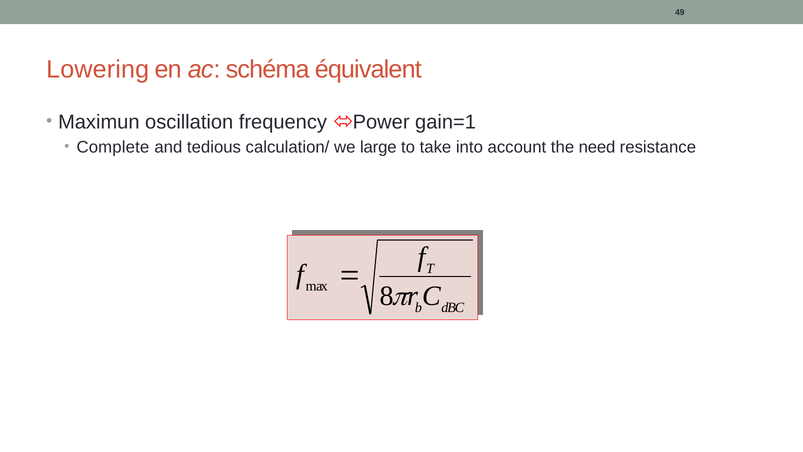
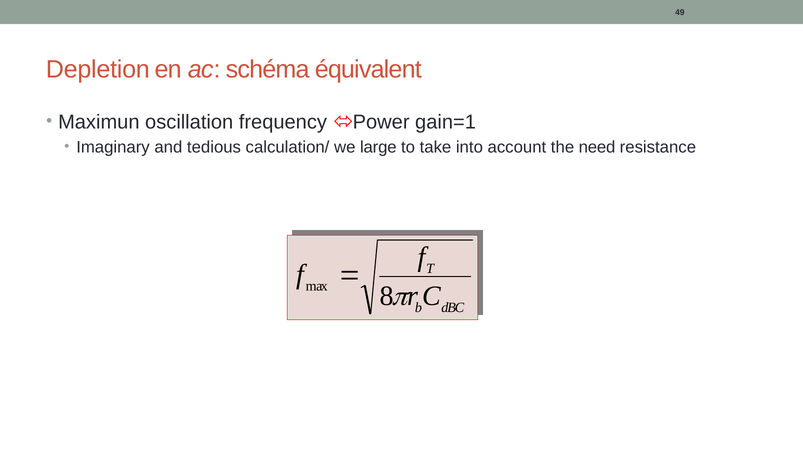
Lowering: Lowering -> Depletion (98, 69)
Complete: Complete -> Imaginary (113, 147)
